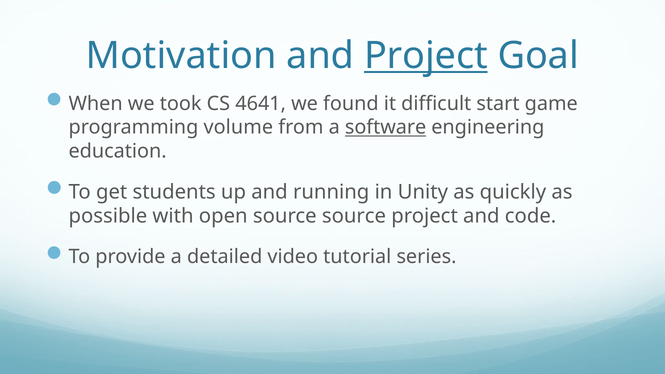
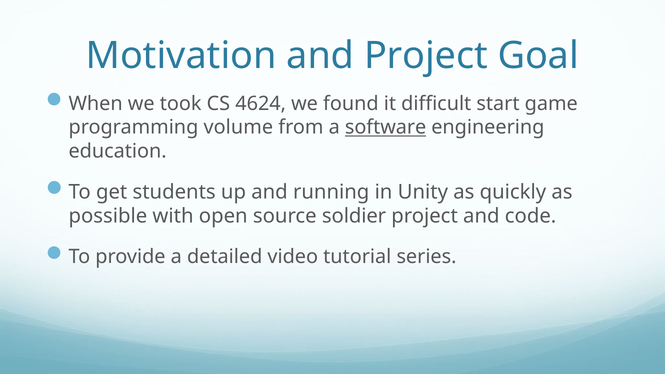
Project underline: present -> none (426, 56)
4641: 4641 -> 4624 (261, 104)
source source: source -> soldier (354, 216)
